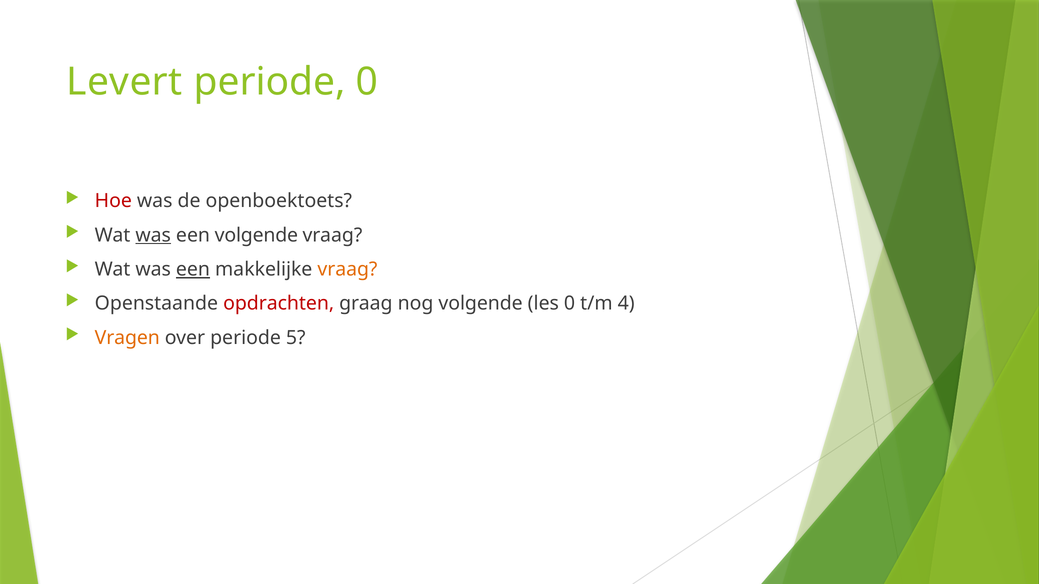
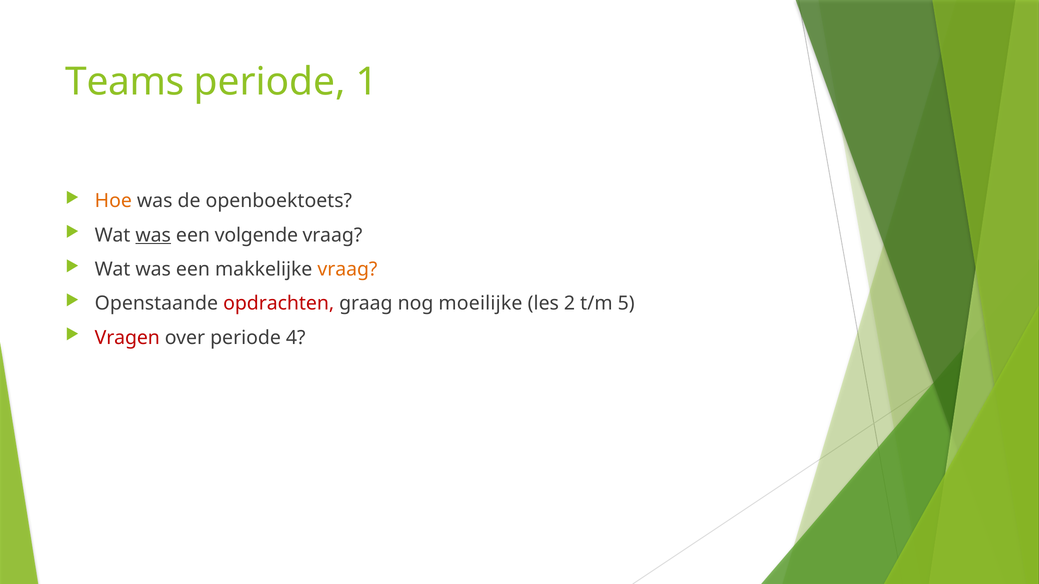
Levert: Levert -> Teams (125, 82)
periode 0: 0 -> 1 (367, 82)
Hoe colour: red -> orange (113, 201)
een underline: present -> none (193, 269)
nog volgende: volgende -> moeilijke (480, 304)
les 0: 0 -> 2 (570, 304)
4: 4 -> 5 (626, 304)
Vragen colour: orange -> red (127, 338)
5: 5 -> 4 (296, 338)
